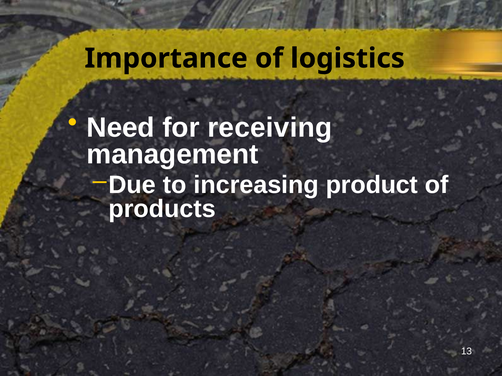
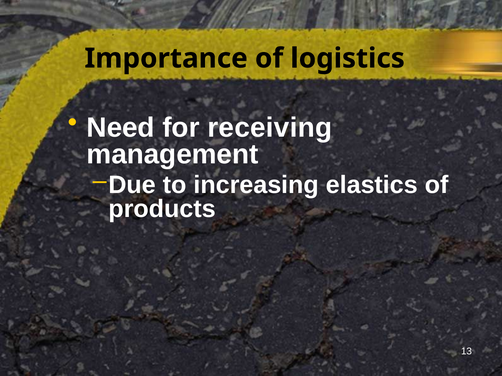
product: product -> elastics (372, 185)
